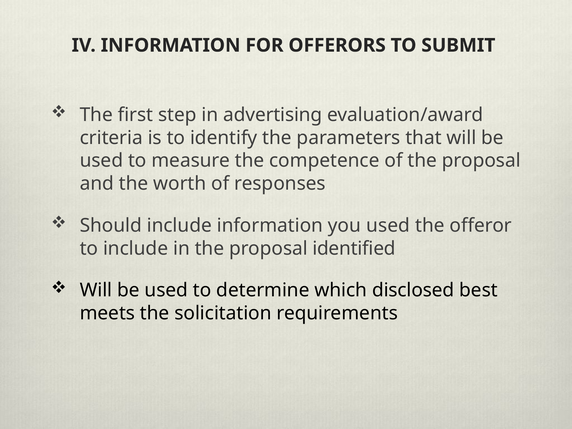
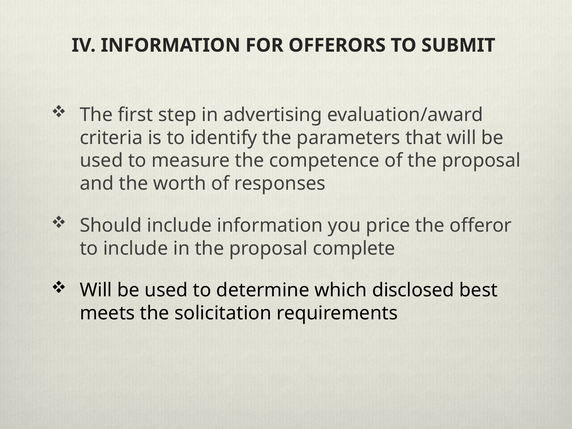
you used: used -> price (388, 226)
identified: identified -> complete (354, 248)
